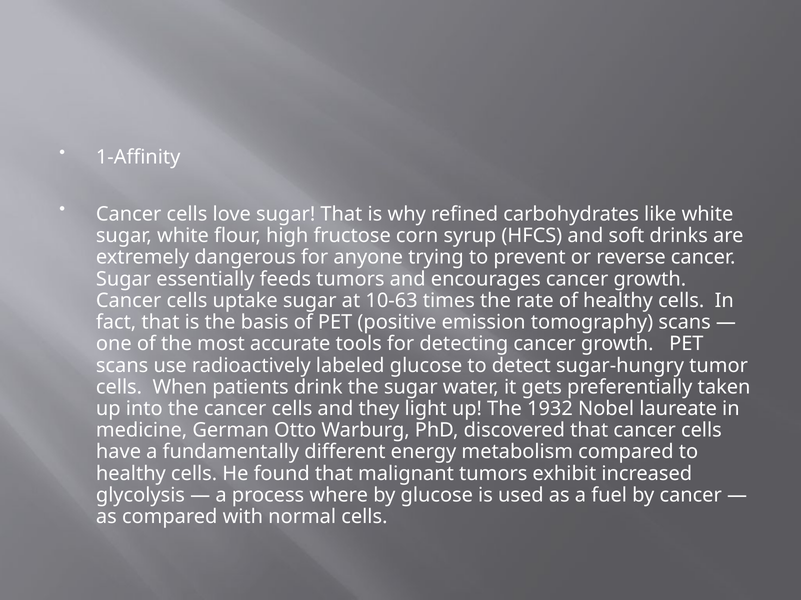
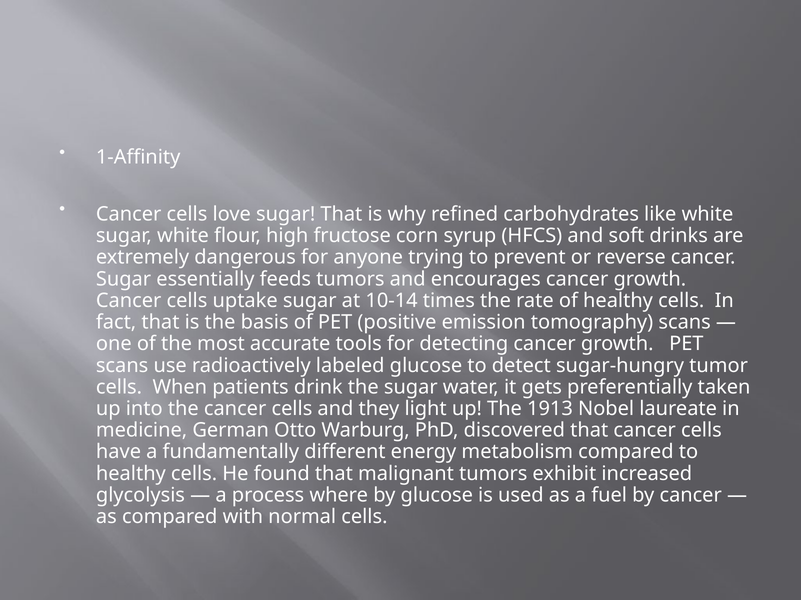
10-63: 10-63 -> 10-14 (392, 301)
1932: 1932 -> 1913 (550, 409)
